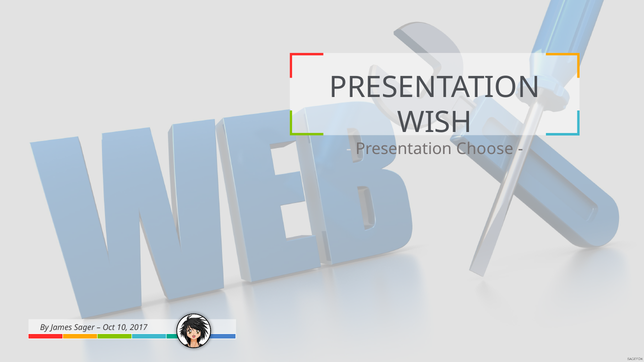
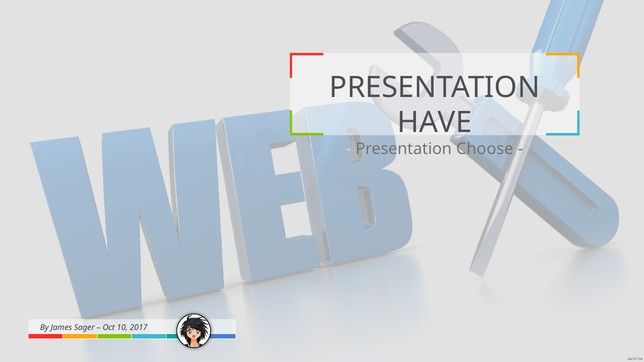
WISH: WISH -> HAVE (435, 123)
